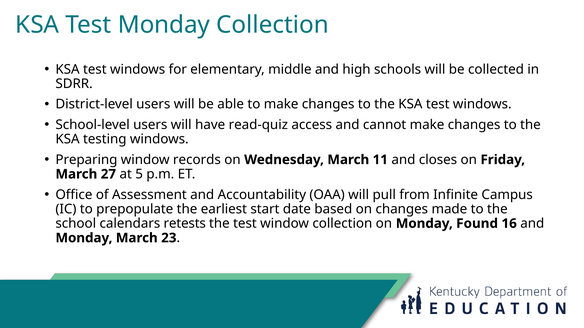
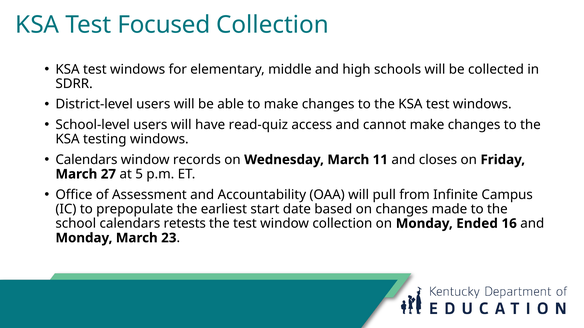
Test Monday: Monday -> Focused (164, 25)
Preparing: Preparing -> Calendars (86, 160)
Found: Found -> Ended (477, 224)
